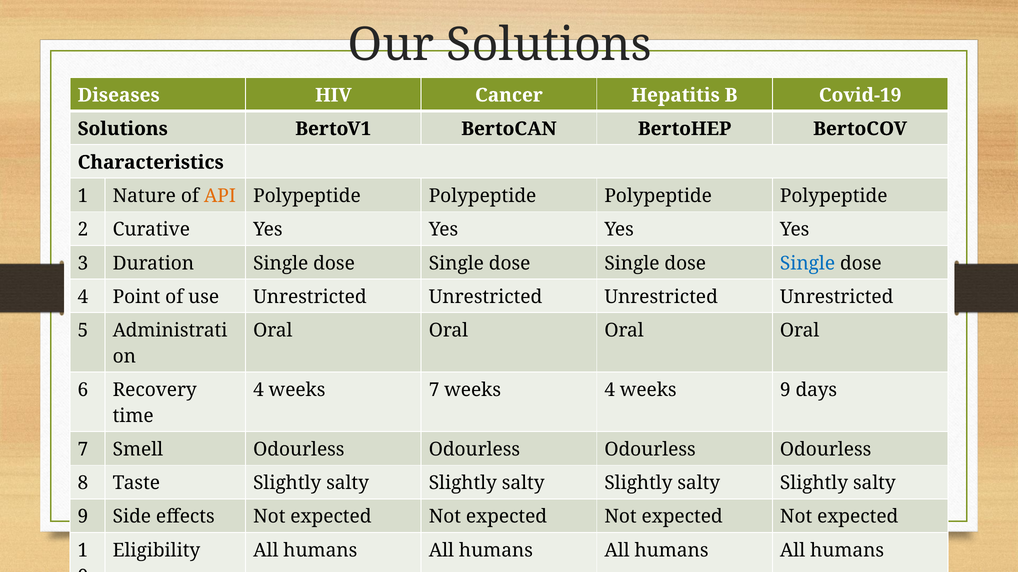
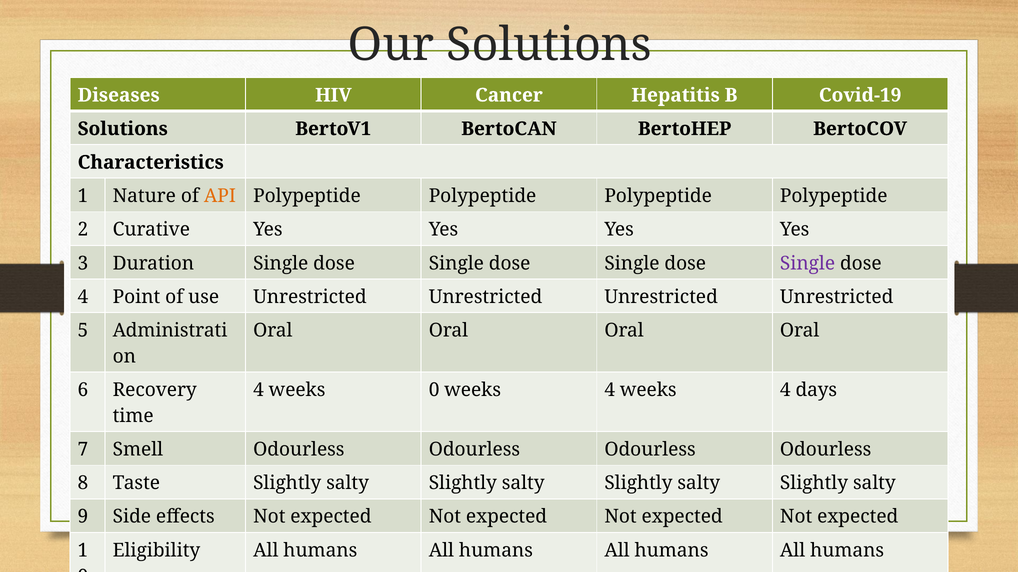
Single colour: blue -> purple (808, 264)
weeks 7: 7 -> 0 (434, 390)
4 weeks 9: 9 -> 4 (785, 390)
